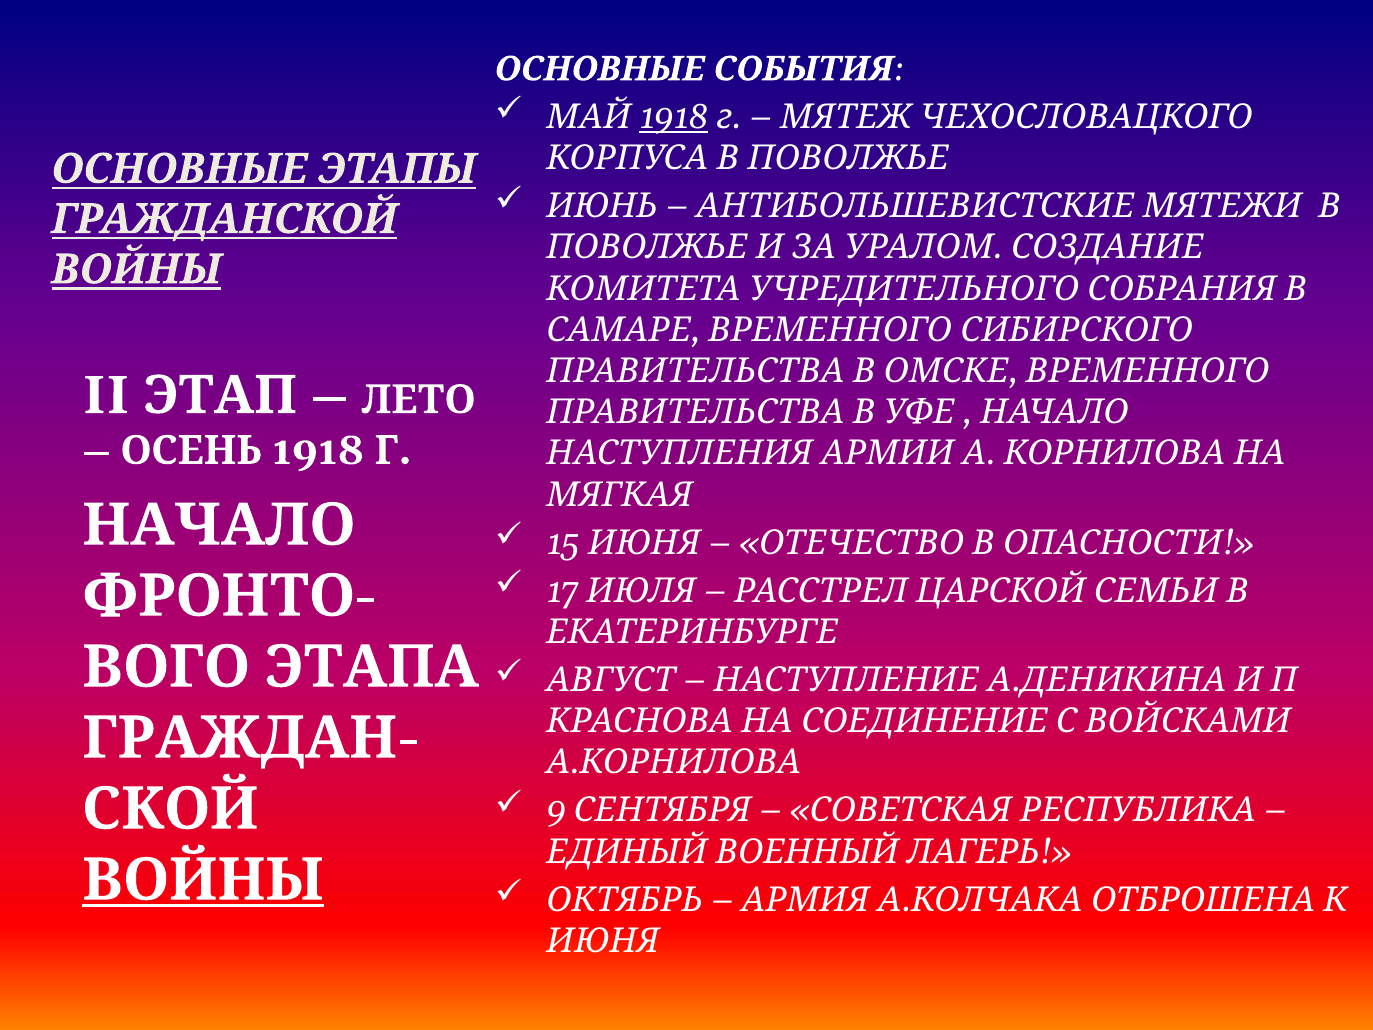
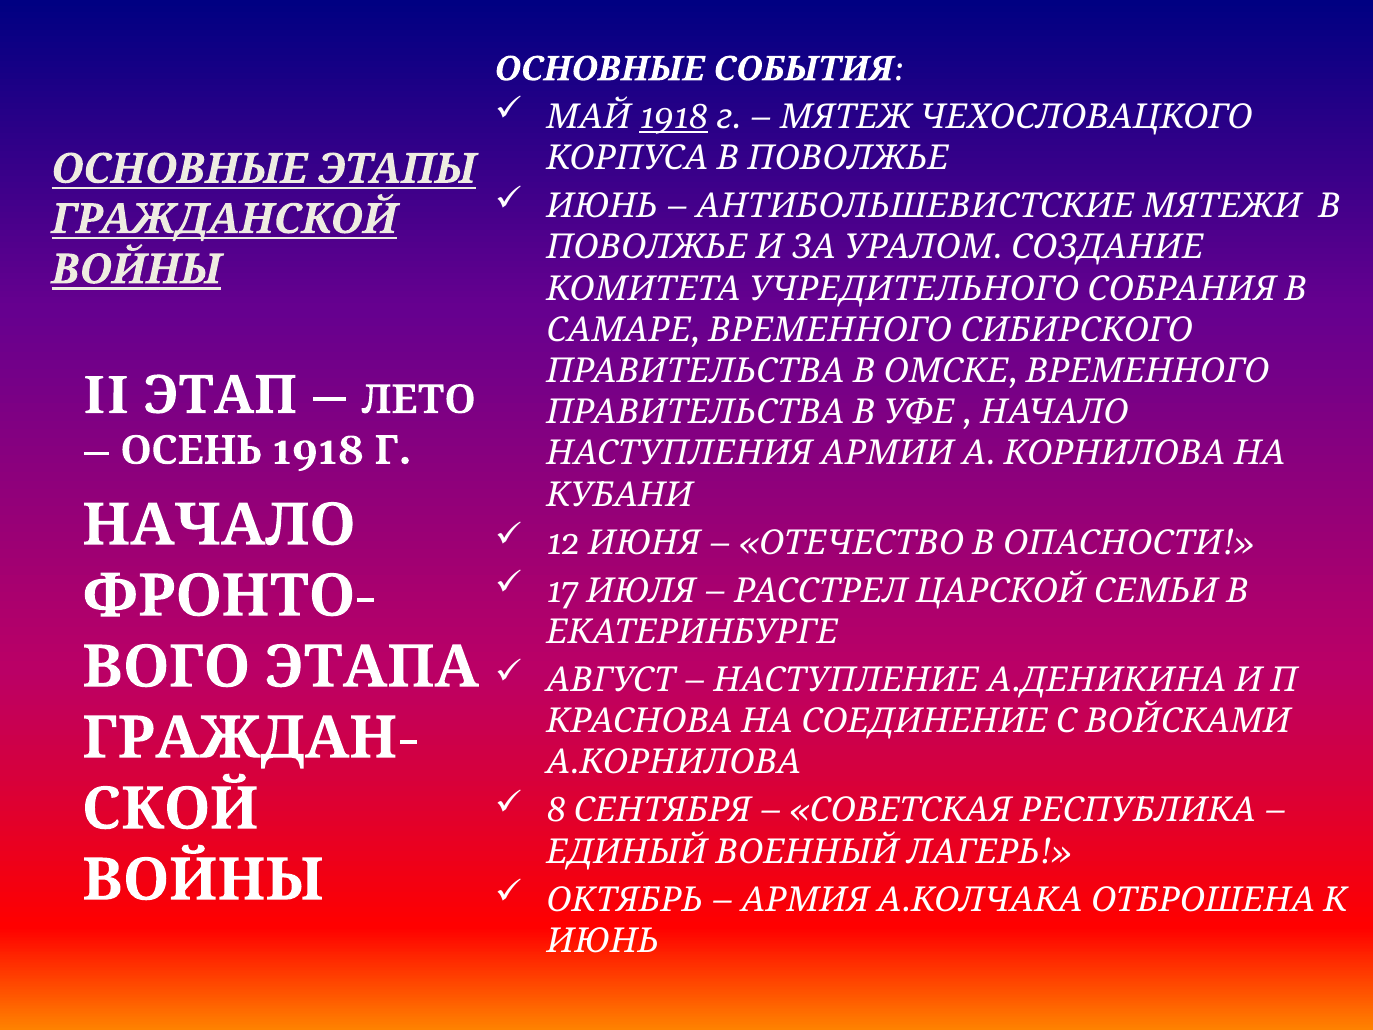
МЯГКАЯ: МЯГКАЯ -> КУБАНИ (620, 495)
15: 15 -> 12 (563, 543)
9: 9 -> 8 (556, 810)
ВОЙНЫ underline: present -> none (203, 880)
ИЮНЯ: ИЮНЯ -> ИЮНЬ (603, 941)
